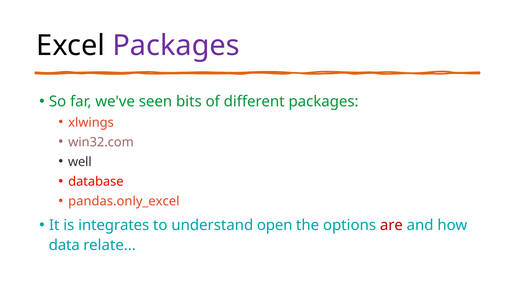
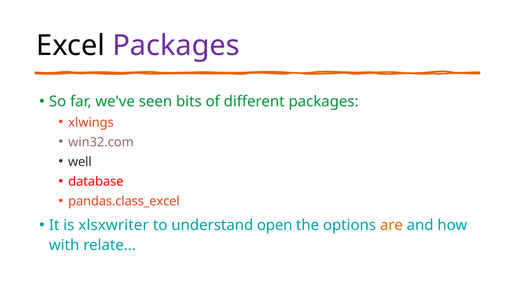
pandas.only_excel: pandas.only_excel -> pandas.class_excel (124, 201)
integrates: integrates -> xlsxwriter (114, 225)
are colour: red -> orange (391, 225)
data: data -> with (64, 245)
